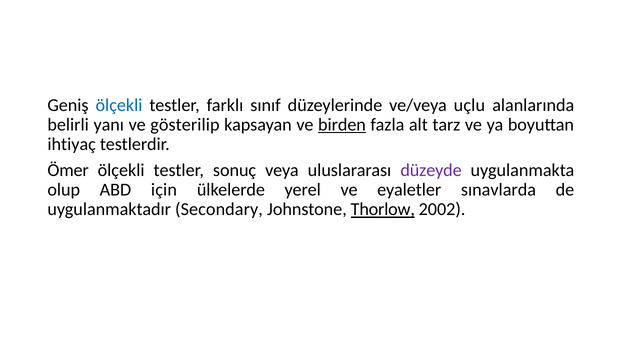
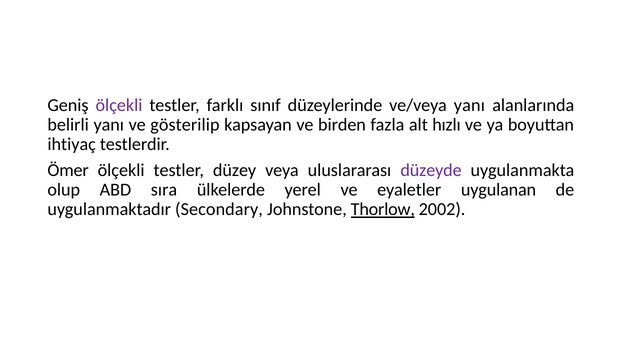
ölçekli colour: blue -> purple (119, 105)
ve/veya uçlu: uçlu -> yanı (469, 105)
birden underline: present -> none (342, 125)
tarz: tarz -> hızlı (446, 125)
sonuç: sonuç -> düzey (235, 170)
için: için -> sıra (164, 190)
sınavlarda: sınavlarda -> uygulanan (499, 190)
